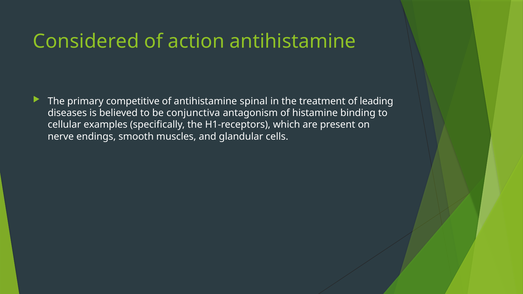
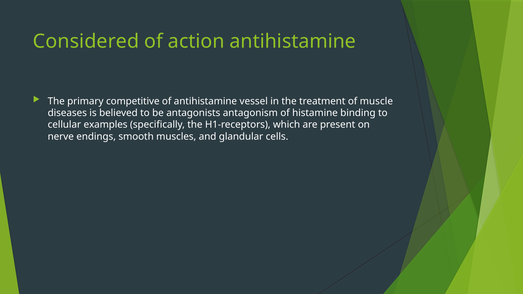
spinal: spinal -> vessel (254, 101)
leading: leading -> muscle (376, 101)
conjunctiva: conjunctiva -> antagonists (193, 113)
